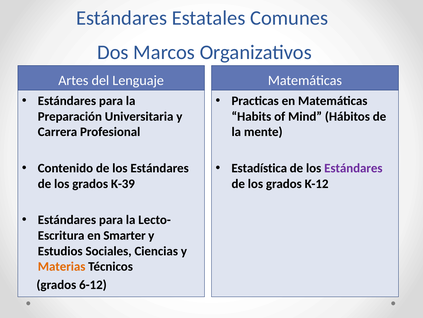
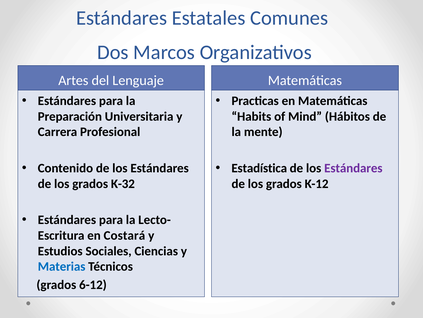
K-39: K-39 -> K-32 (123, 183)
Smarter: Smarter -> Costará (124, 235)
Materias colour: orange -> blue (62, 266)
